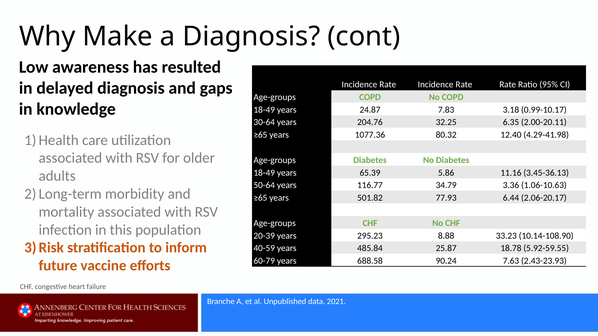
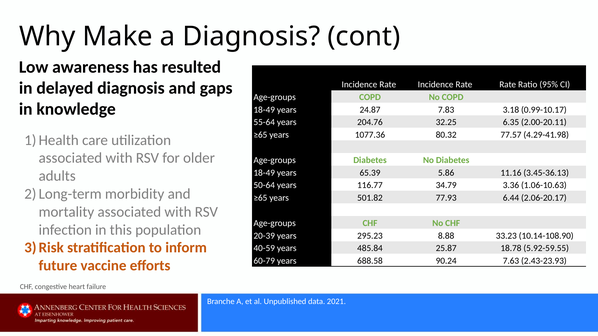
30-64: 30-64 -> 55-64 (264, 122)
12.40: 12.40 -> 77.57 (511, 135)
